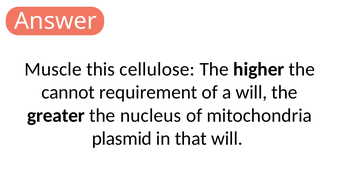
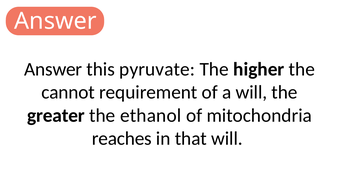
Muscle: Muscle -> Answer (53, 69)
cellulose: cellulose -> pyruvate (157, 69)
nucleus: nucleus -> ethanol (151, 115)
plasmid: plasmid -> reaches (122, 139)
